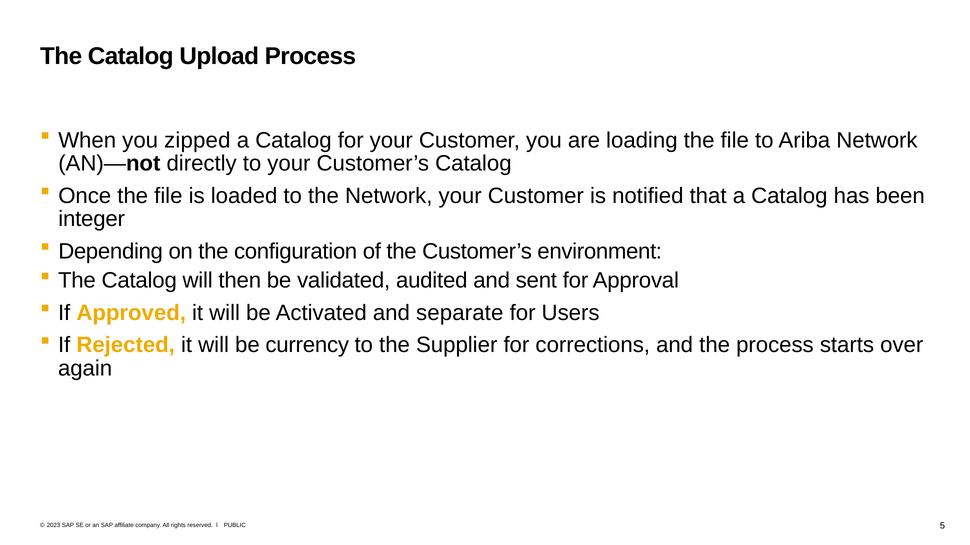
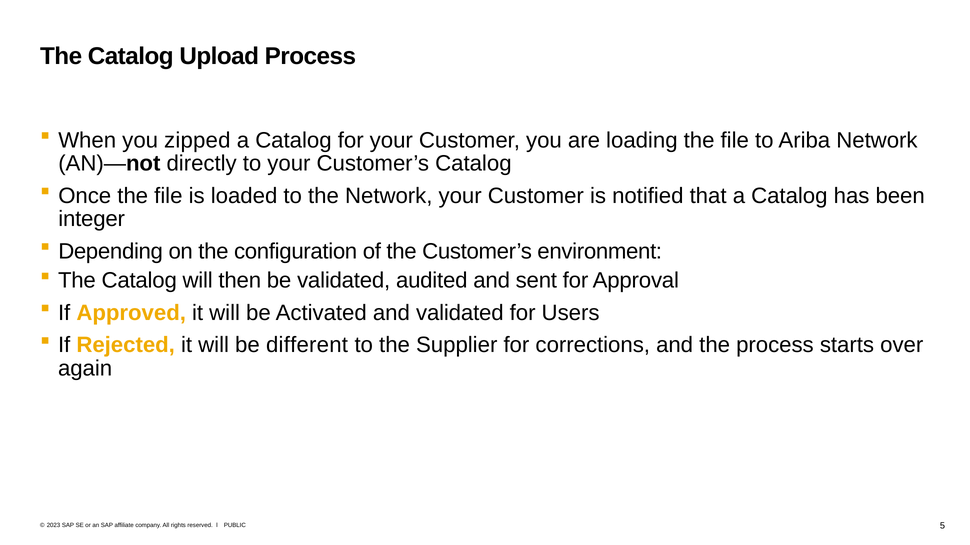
and separate: separate -> validated (460, 313)
currency: currency -> different (307, 345)
